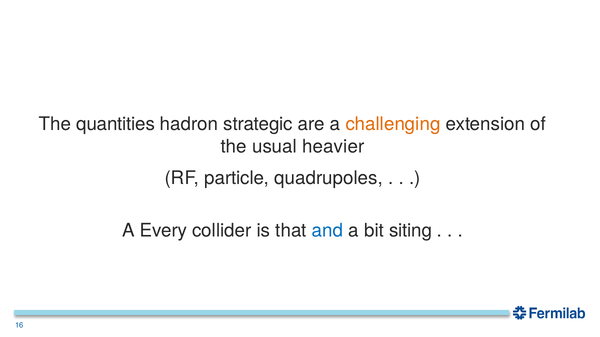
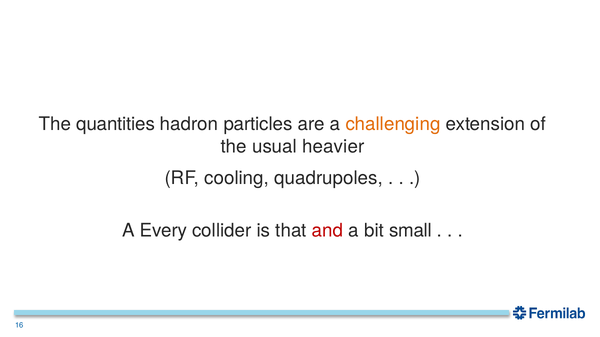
strategic: strategic -> particles (258, 124)
particle: particle -> cooling (237, 178)
and colour: blue -> red (328, 231)
siting: siting -> small (411, 231)
